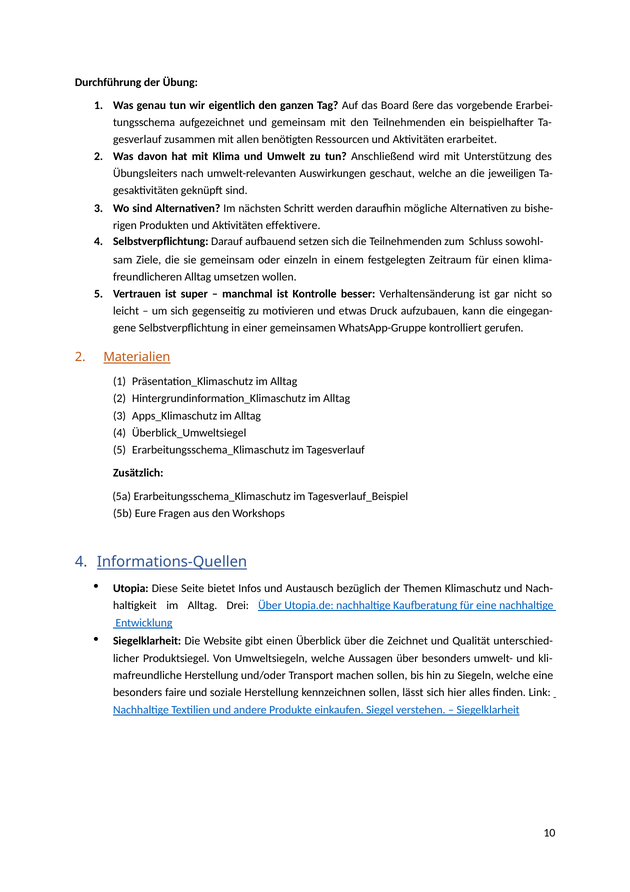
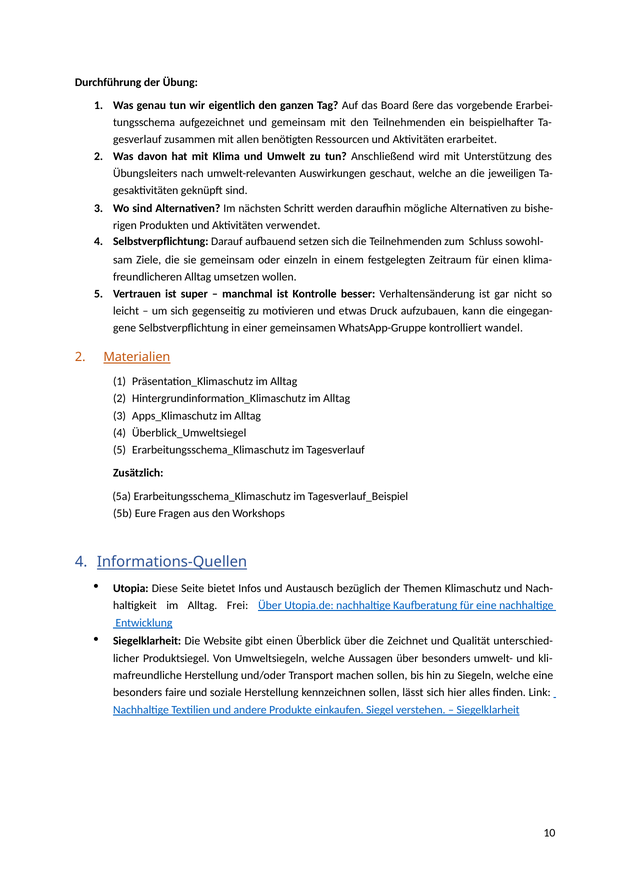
effektivere: effektivere -> verwendet (293, 225)
gerufen: gerufen -> wandel (504, 328)
Drei: Drei -> Frei (238, 605)
